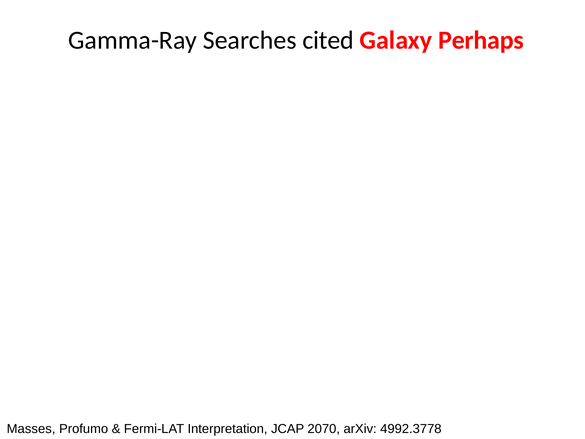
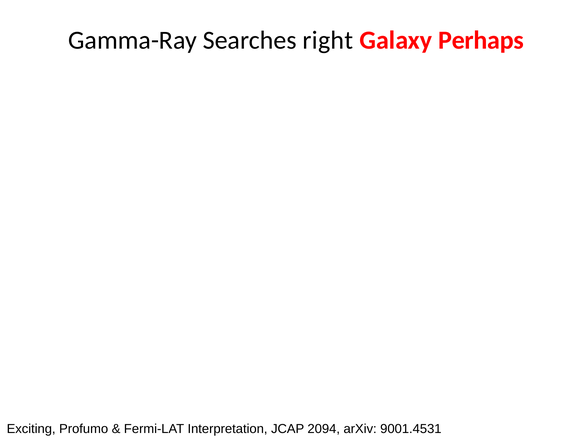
cited: cited -> right (328, 40)
Masses: Masses -> Exciting (31, 429)
2070: 2070 -> 2094 (324, 429)
4992.3778: 4992.3778 -> 9001.4531 (411, 429)
